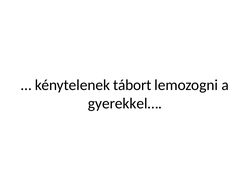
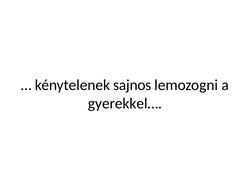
tábort: tábort -> sajnos (132, 85)
